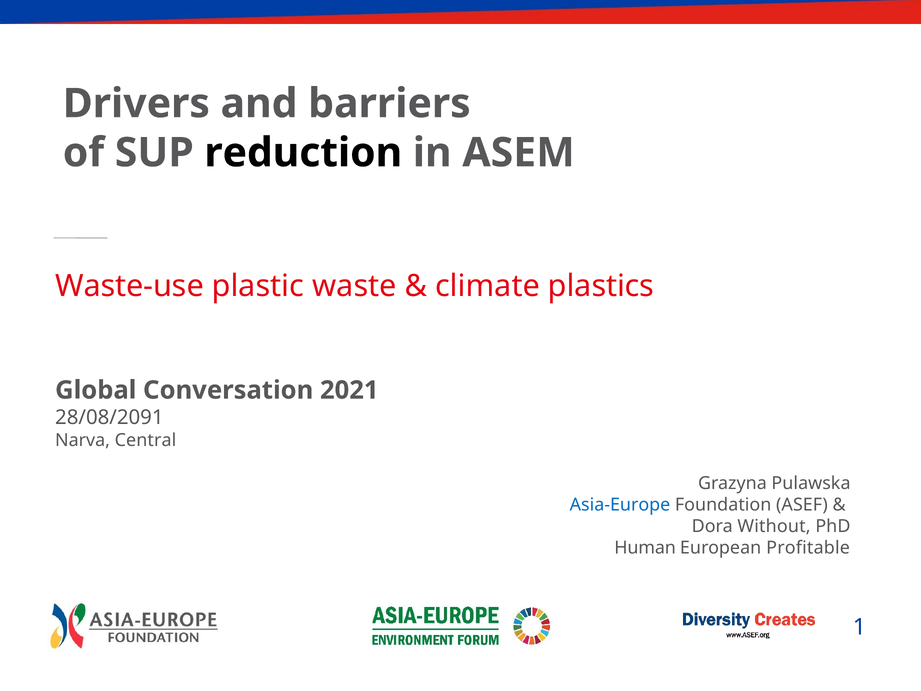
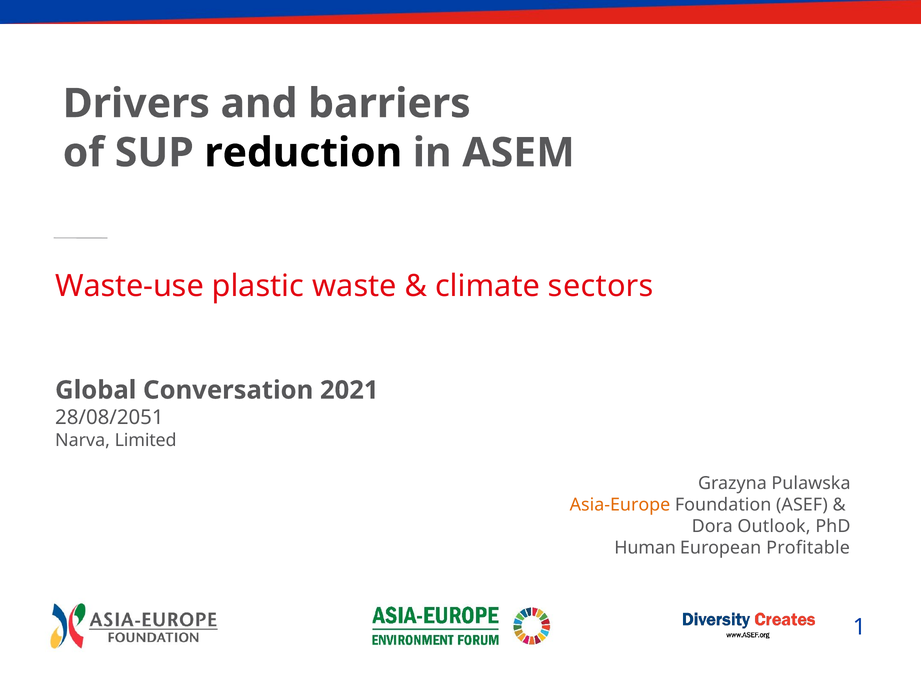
plastics: plastics -> sectors (601, 286)
28/08/2091: 28/08/2091 -> 28/08/2051 (109, 417)
Central: Central -> Limited (146, 440)
Asia-Europe colour: blue -> orange (620, 505)
Without: Without -> Outlook (774, 526)
